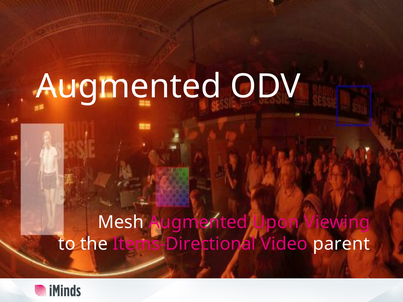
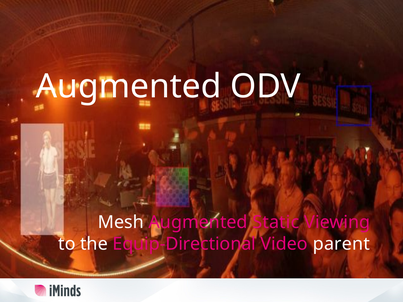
Upon: Upon -> Static (276, 223)
Items-Directional: Items-Directional -> Equip-Directional (184, 244)
